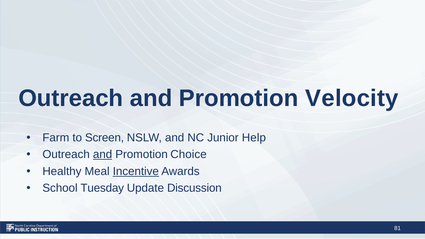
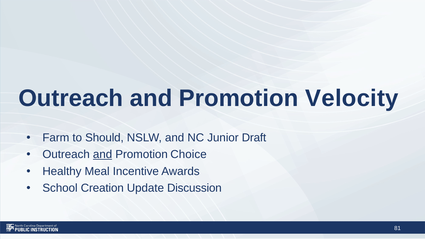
Screen: Screen -> Should (104, 138)
Help: Help -> Draft (254, 138)
Incentive underline: present -> none (136, 171)
Tuesday: Tuesday -> Creation (102, 188)
